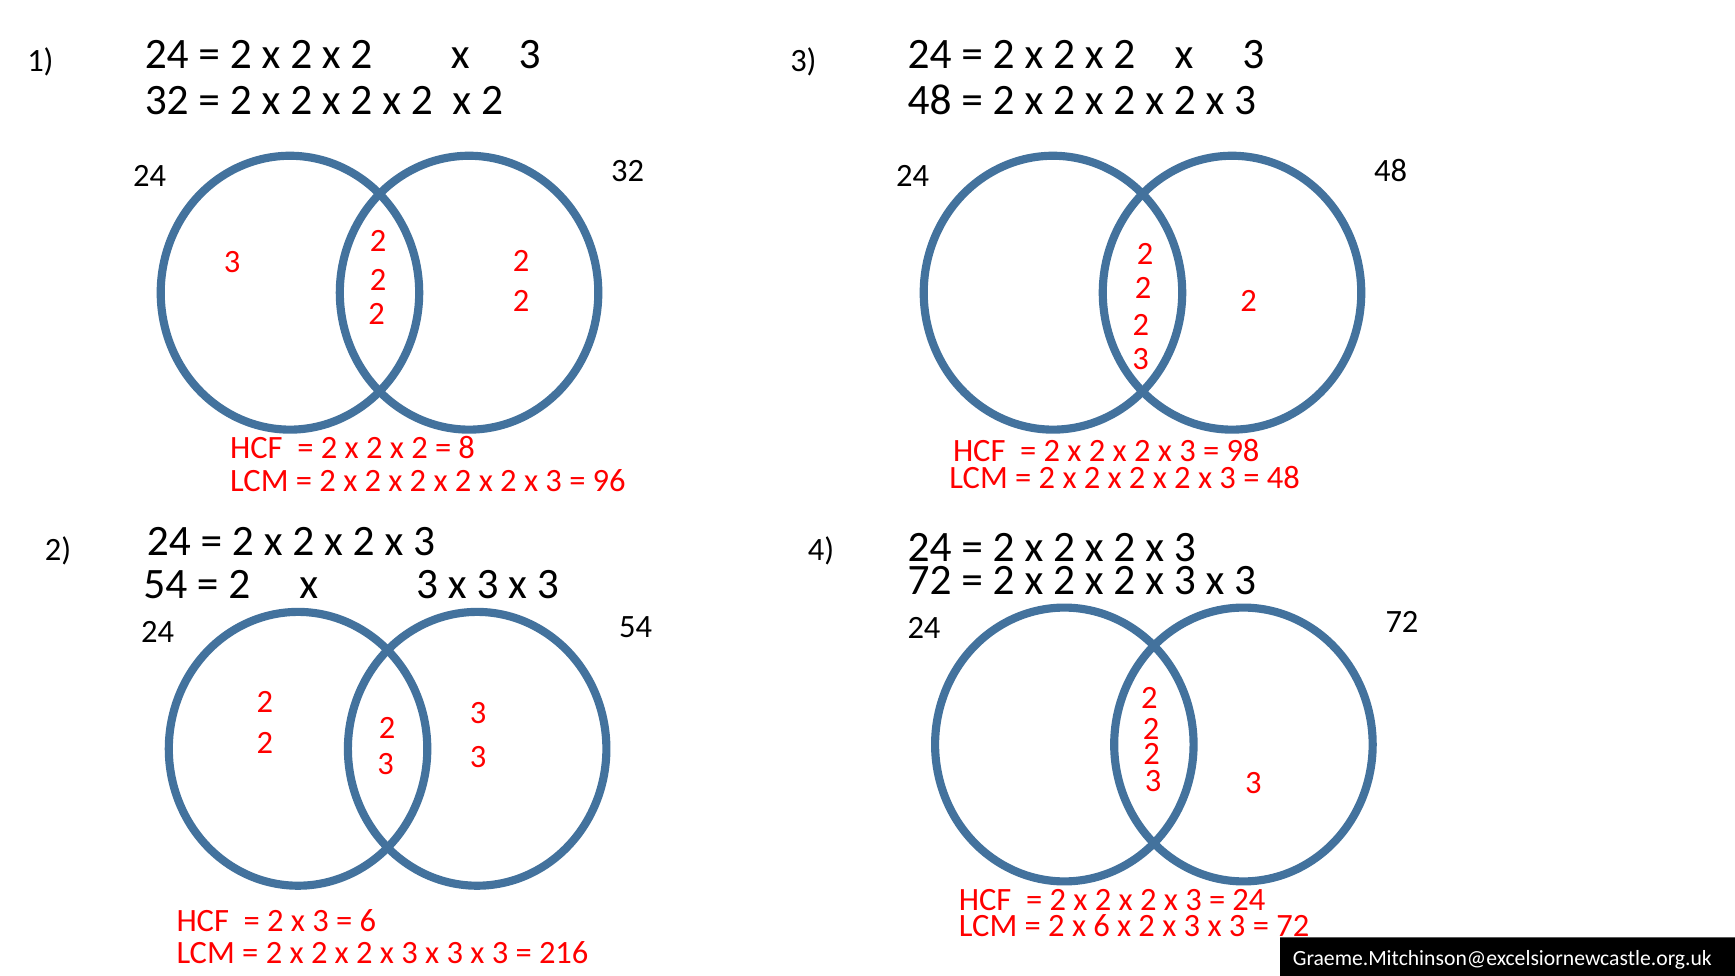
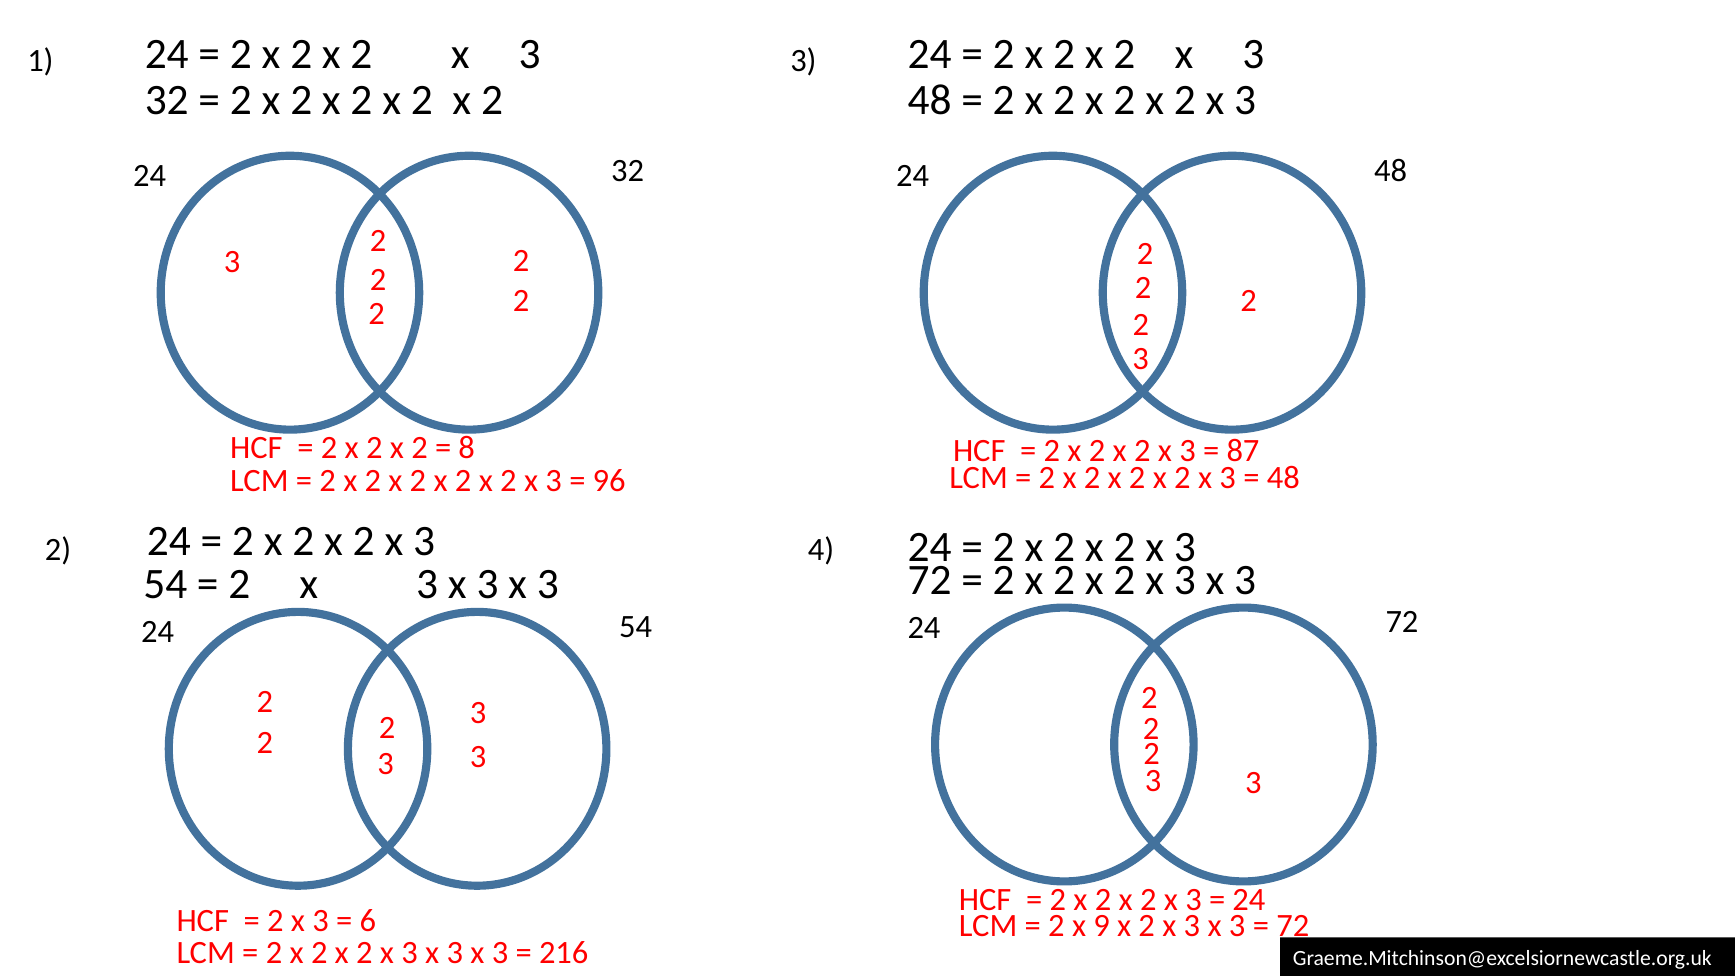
98: 98 -> 87 (1243, 450)
x 6: 6 -> 9 (1102, 926)
